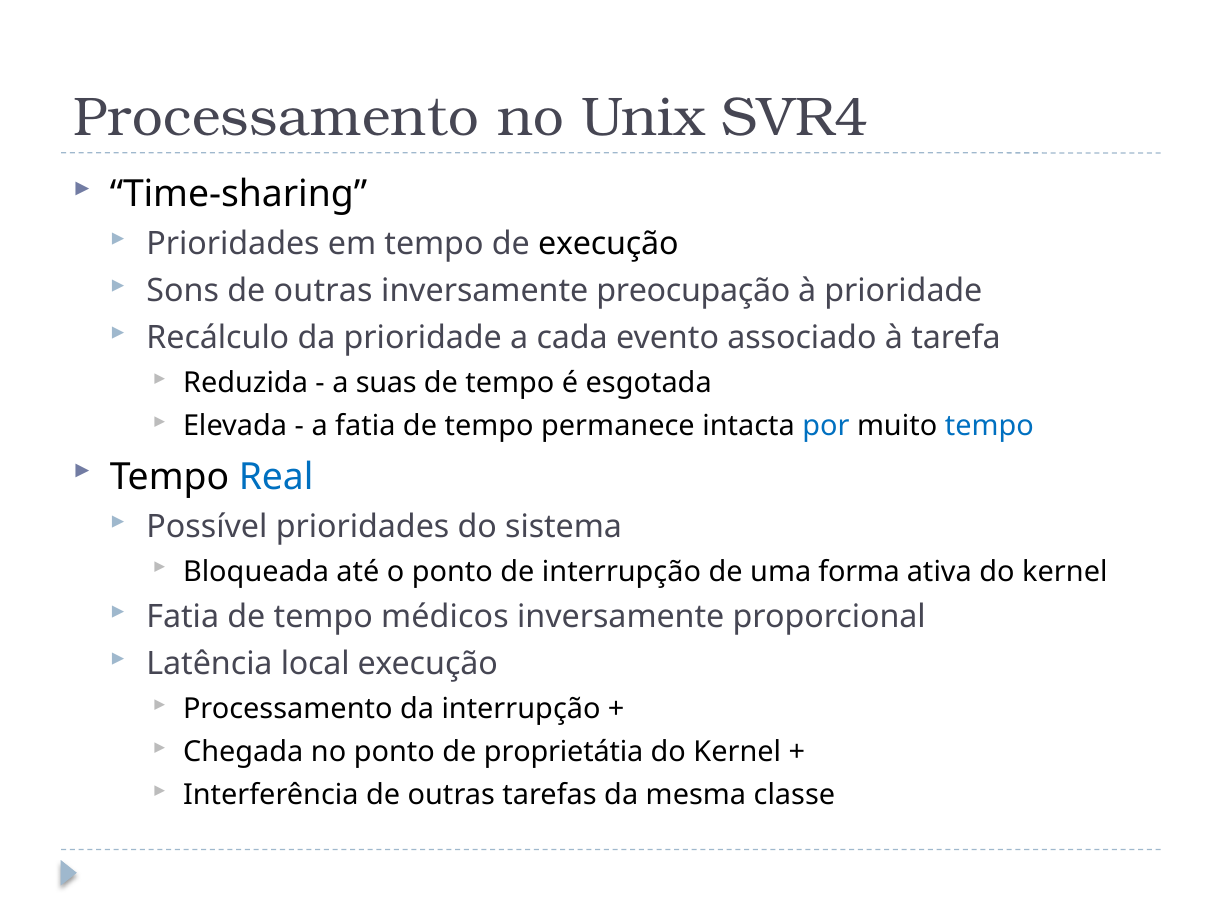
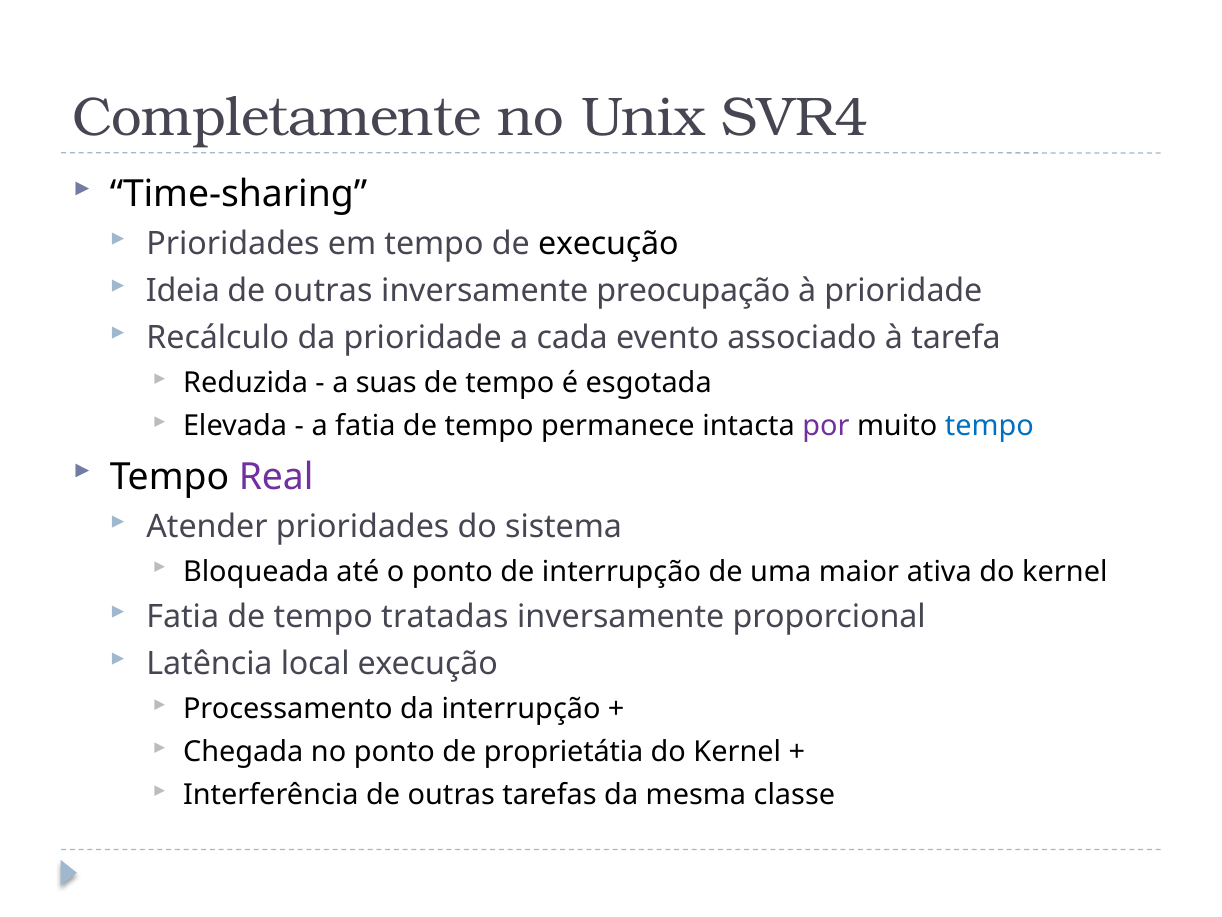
Processamento: Processamento -> Completamente (277, 118)
Sons: Sons -> Ideia (183, 291)
por colour: blue -> purple (826, 426)
Real colour: blue -> purple (276, 477)
Possível: Possível -> Atender (207, 526)
forma: forma -> maior (859, 571)
médicos: médicos -> tratadas (445, 617)
